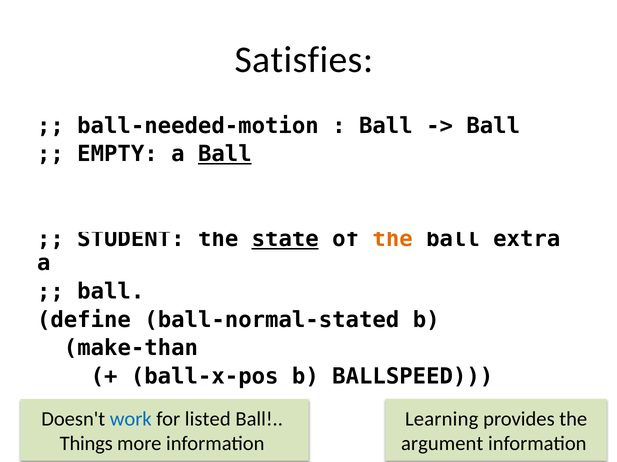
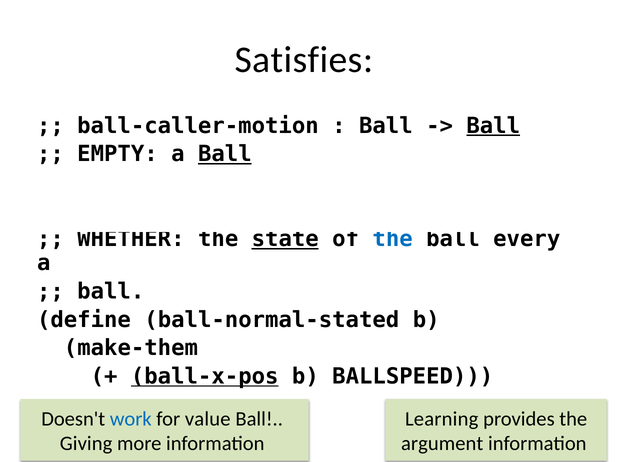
ball-needed-motion: ball-needed-motion -> ball-caller-motion (198, 126)
Ball underline: none -> present (493, 126)
STUDENT: STUDENT -> WHETHER (131, 239)
the colour: orange -> blue (393, 239)
extra: extra -> every (527, 239)
make-than: make-than -> make-them (131, 349)
ball-x-pos underline: none -> present (205, 377)
listed: listed -> value (208, 420)
Things: Things -> Giving (86, 444)
